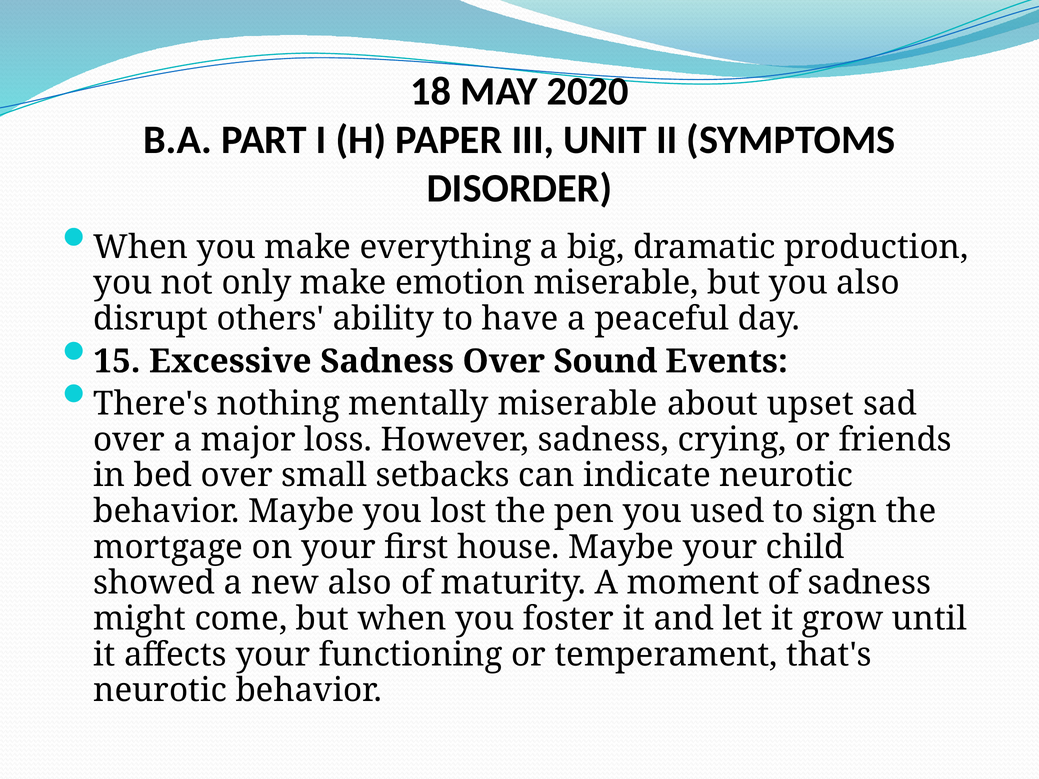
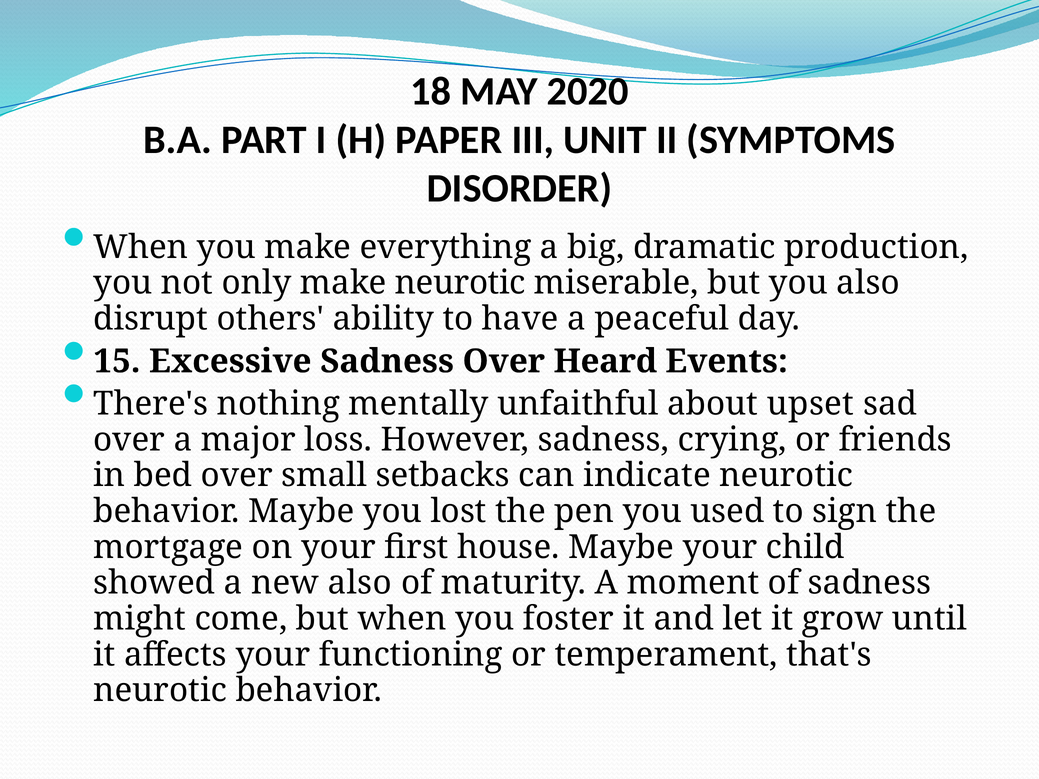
make emotion: emotion -> neurotic (460, 283)
Sound: Sound -> Heard (605, 361)
mentally miserable: miserable -> unfaithful (578, 404)
